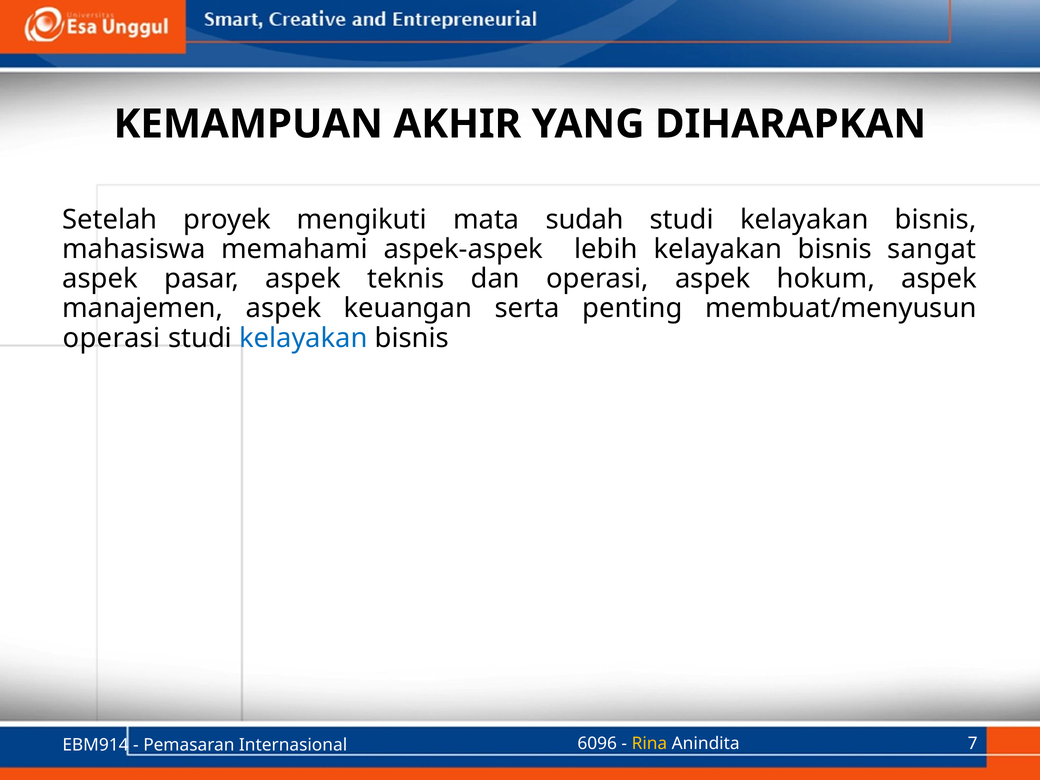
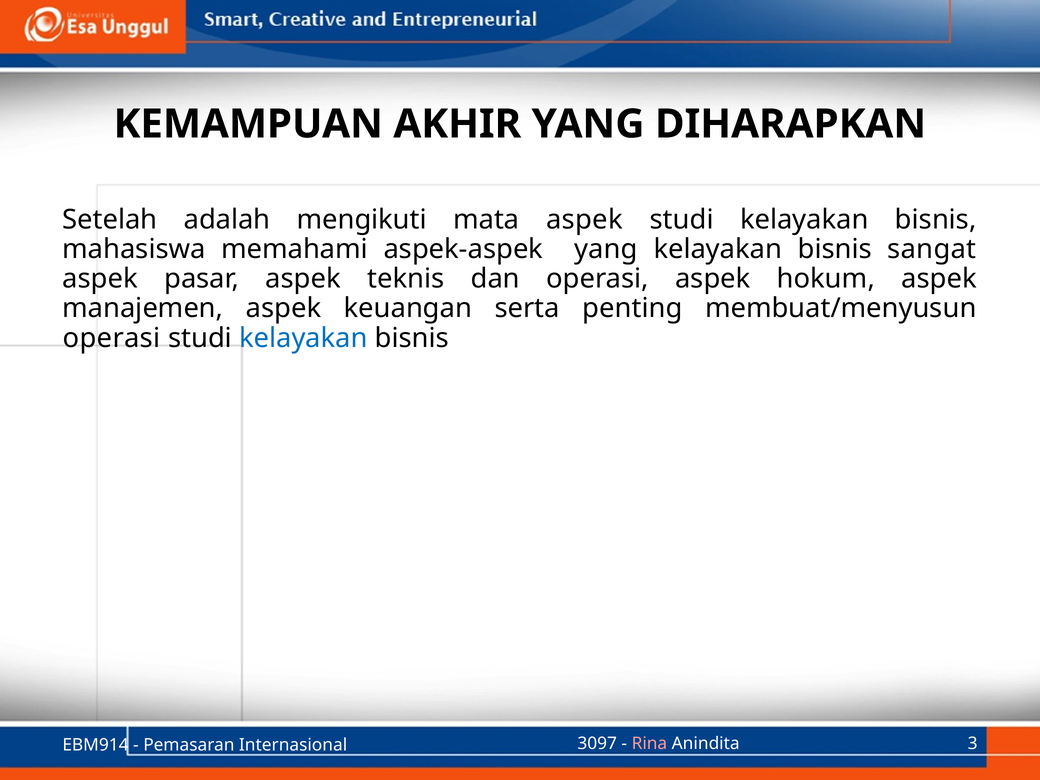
proyek: proyek -> adalah (227, 220)
mata sudah: sudah -> aspek (585, 220)
aspek-aspek lebih: lebih -> yang (606, 249)
6096: 6096 -> 3097 (597, 743)
Rina colour: yellow -> pink (649, 743)
7: 7 -> 3 (973, 743)
